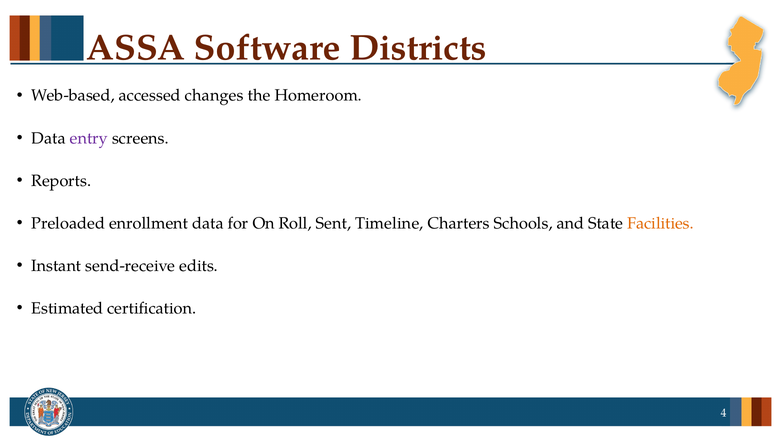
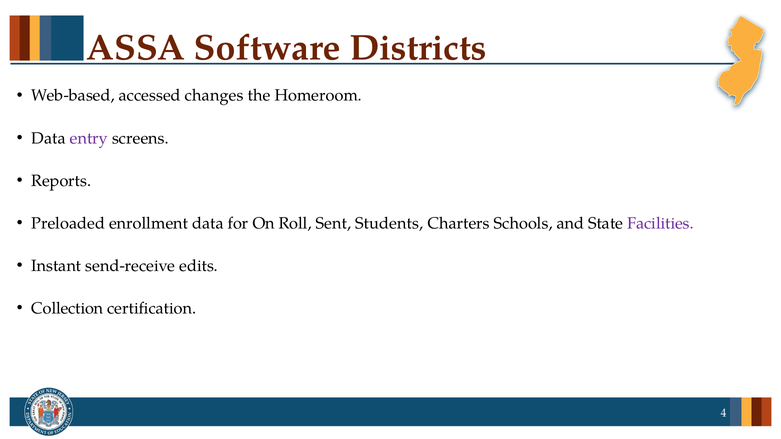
Timeline: Timeline -> Students (389, 223)
Facilities colour: orange -> purple (661, 223)
Estimated: Estimated -> Collection (67, 309)
